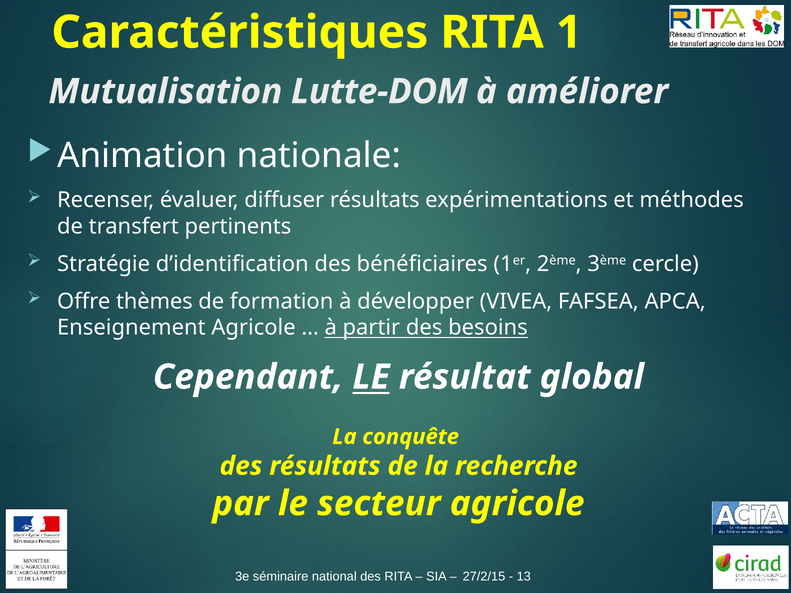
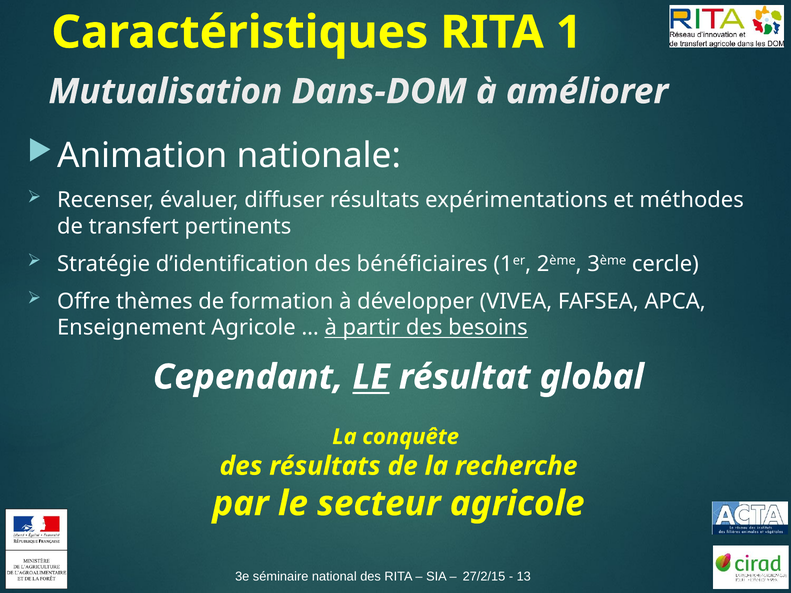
Lutte-DOM: Lutte-DOM -> Dans-DOM (379, 92)
